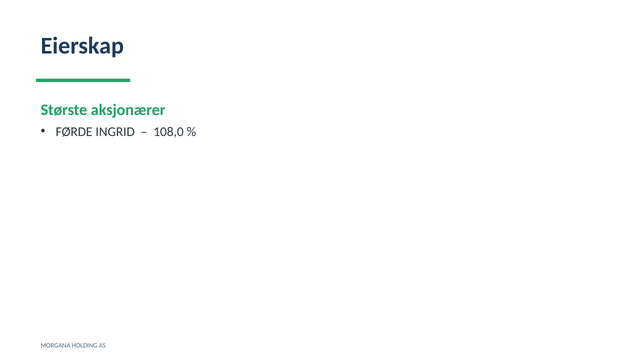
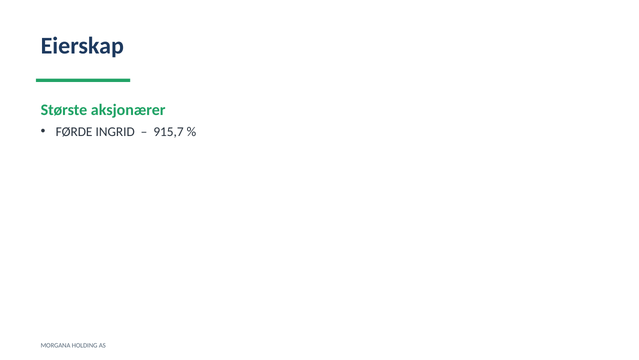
108,0: 108,0 -> 915,7 (169, 131)
